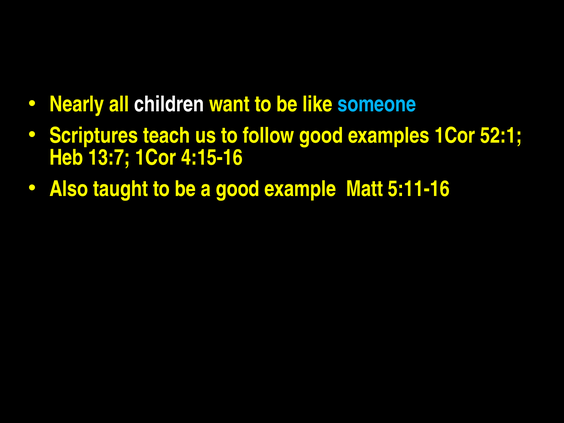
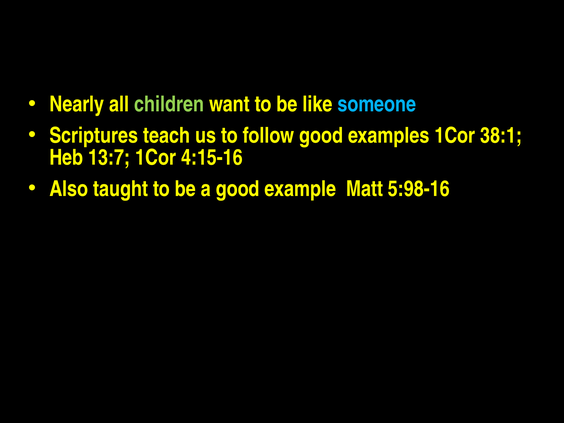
children colour: white -> light green (169, 104)
52:1: 52:1 -> 38:1 (501, 136)
5:11-16: 5:11-16 -> 5:98-16 (419, 189)
